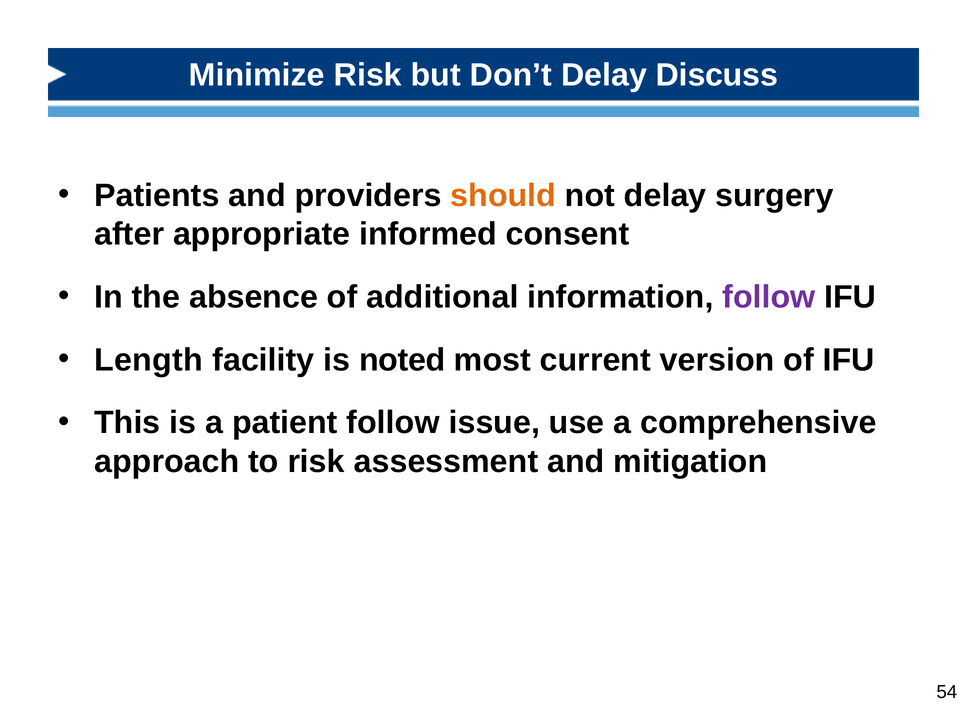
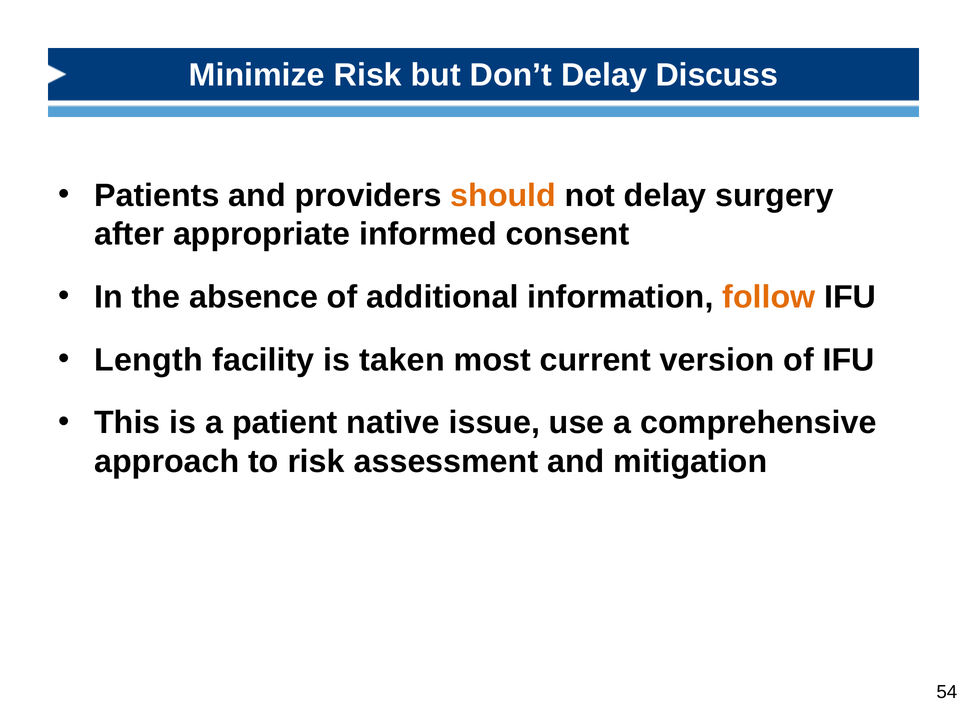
follow colour: purple -> orange (769, 297)
noted: noted -> taken (402, 360)
patient follow: follow -> native (393, 423)
